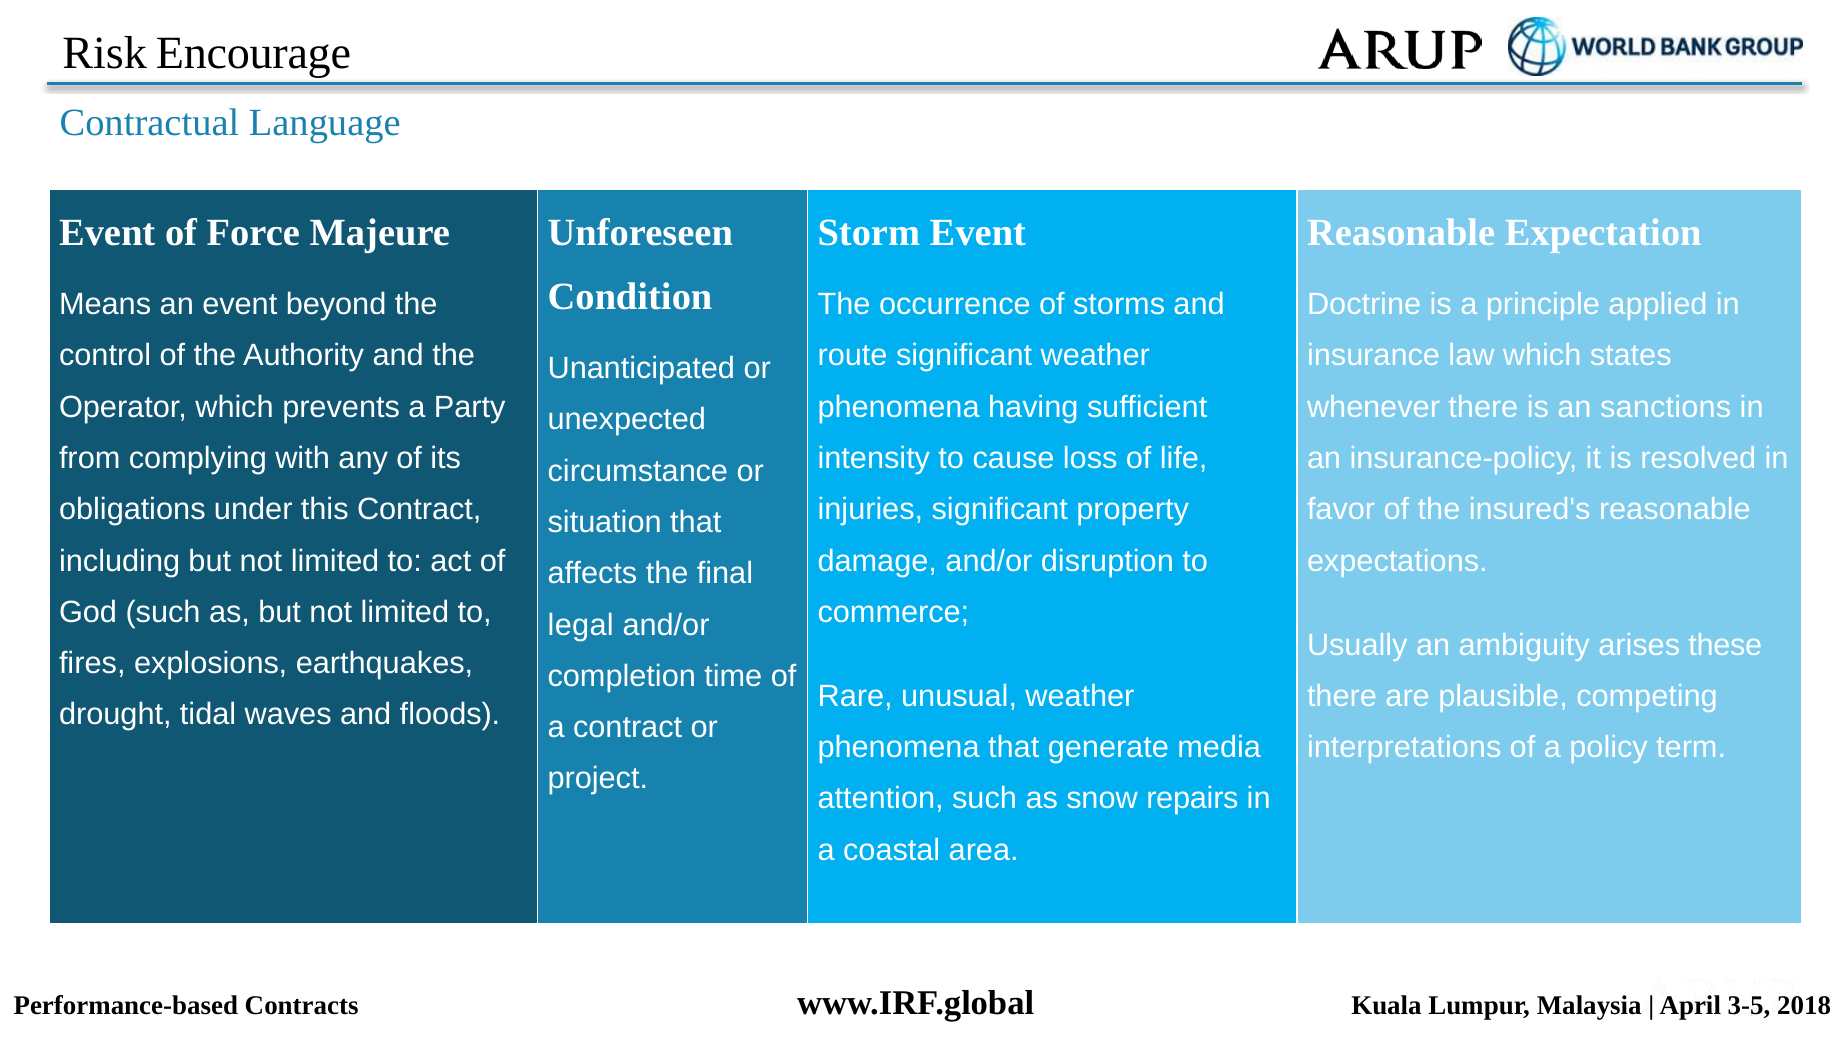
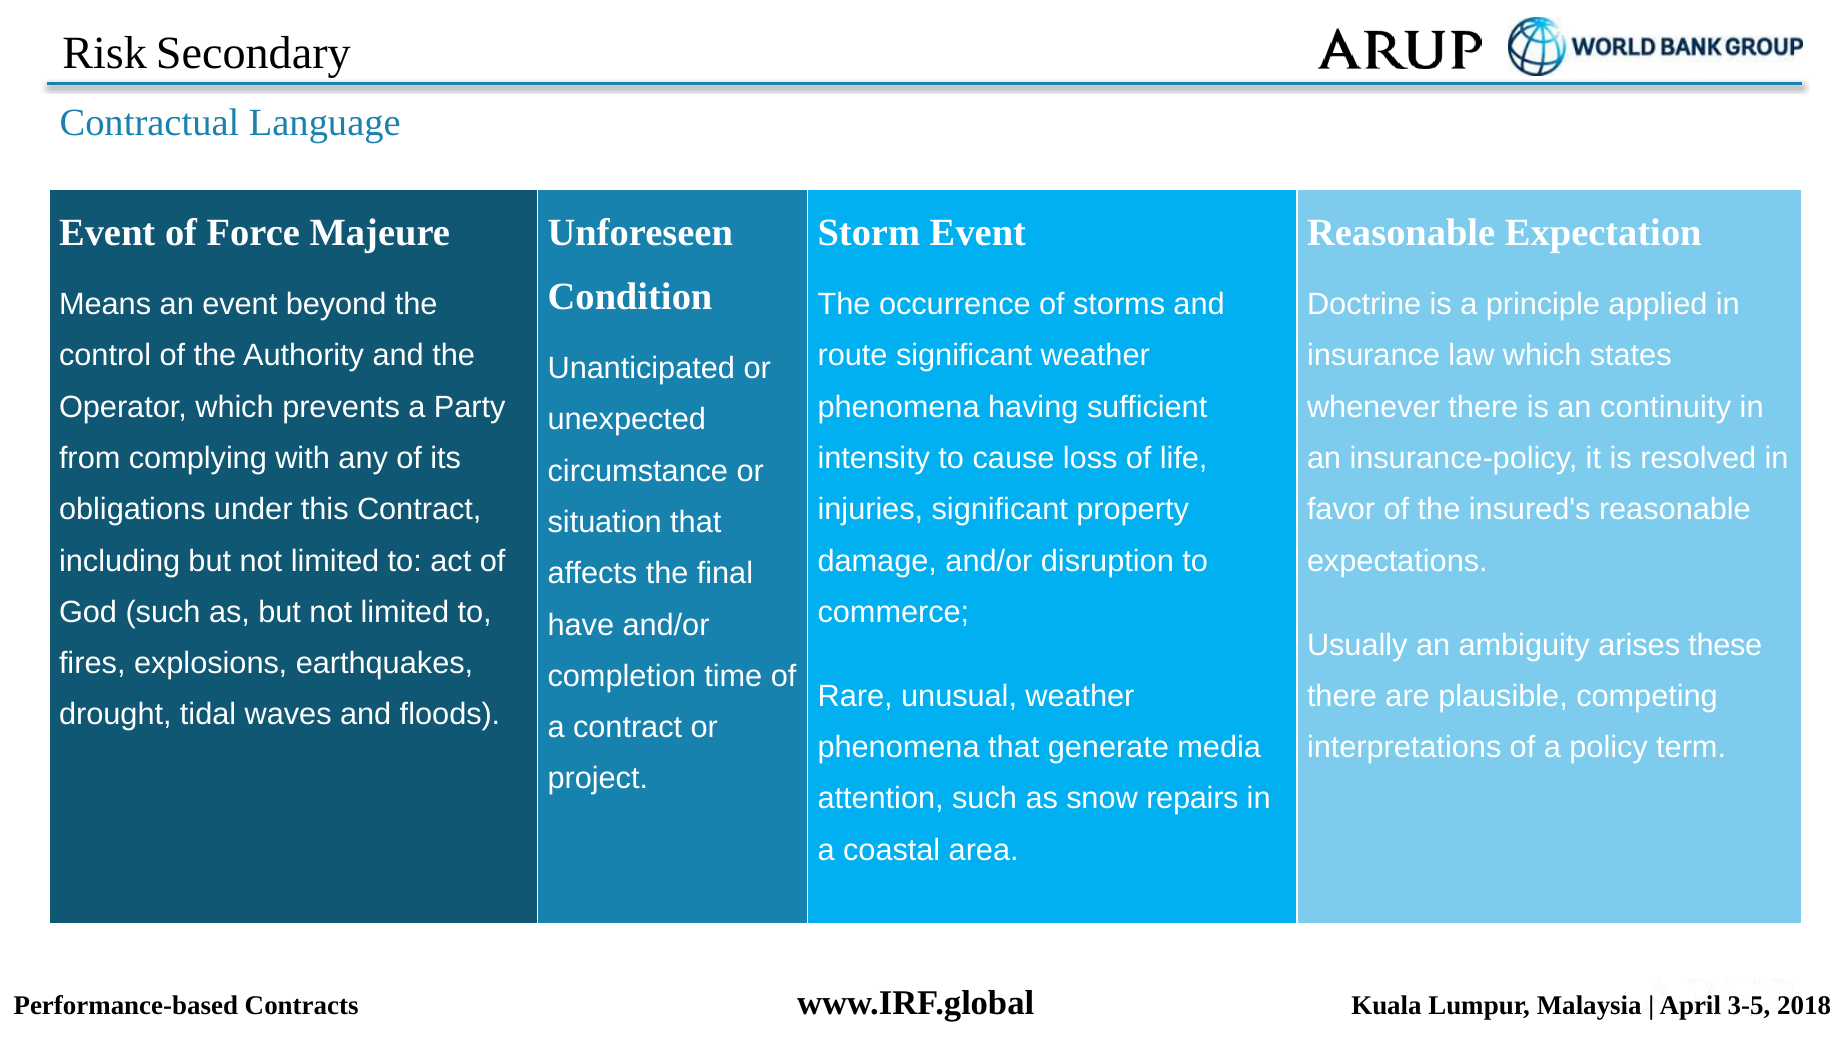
Encourage: Encourage -> Secondary (253, 53)
sanctions: sanctions -> continuity (1666, 407)
legal: legal -> have (581, 625)
